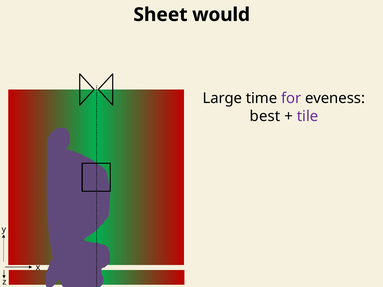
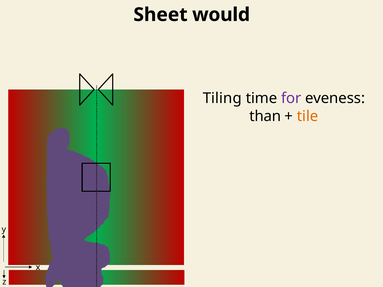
Large: Large -> Tiling (222, 98)
best: best -> than (265, 116)
tile colour: purple -> orange (308, 116)
